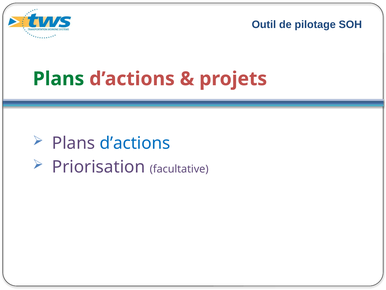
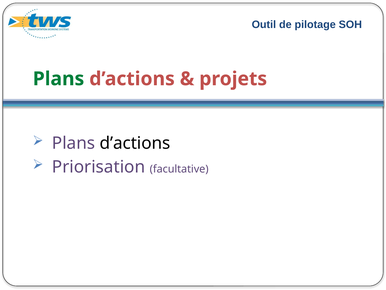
d’actions colour: blue -> black (135, 143)
